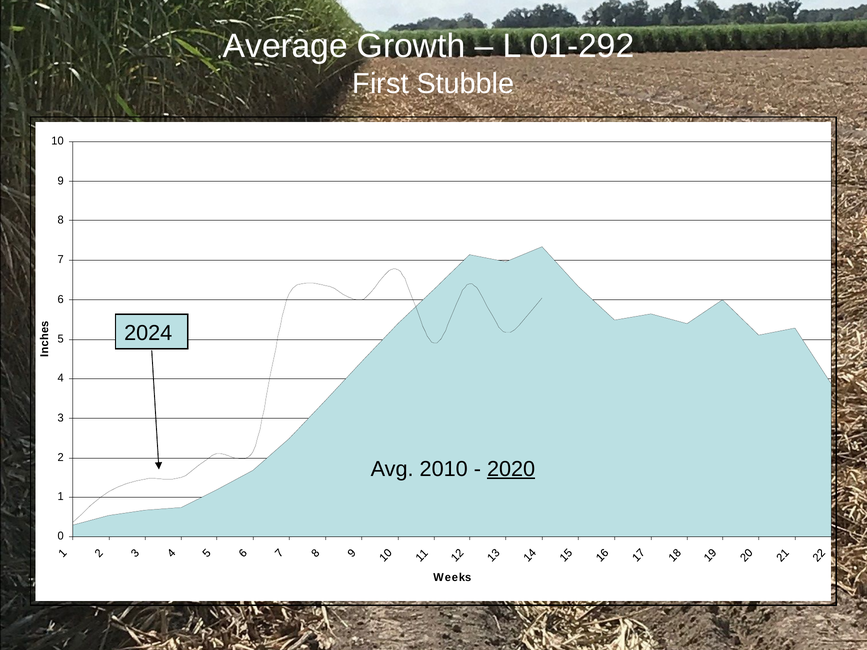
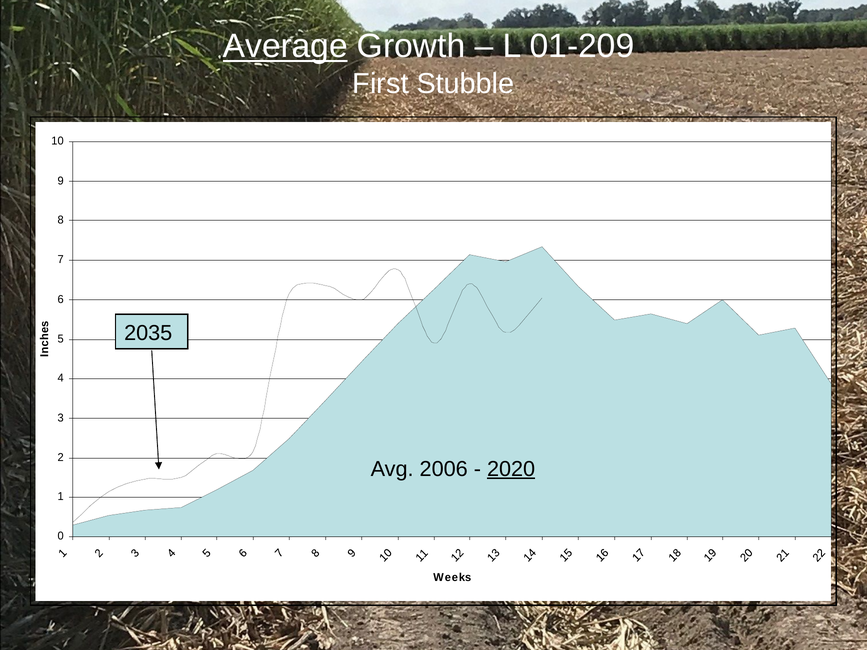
Average underline: none -> present (285, 46)
01-292: 01-292 -> 01-209 (582, 46)
2024: 2024 -> 2035 (148, 333)
2010: 2010 -> 2006 (444, 469)
